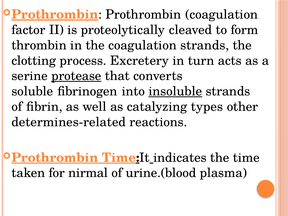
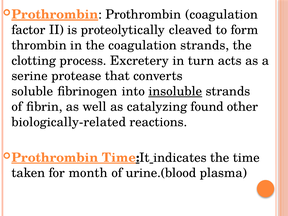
protease underline: present -> none (76, 76)
types: types -> found (207, 107)
determines-related: determines-related -> biologically-related (69, 122)
nirmal: nirmal -> month (88, 173)
